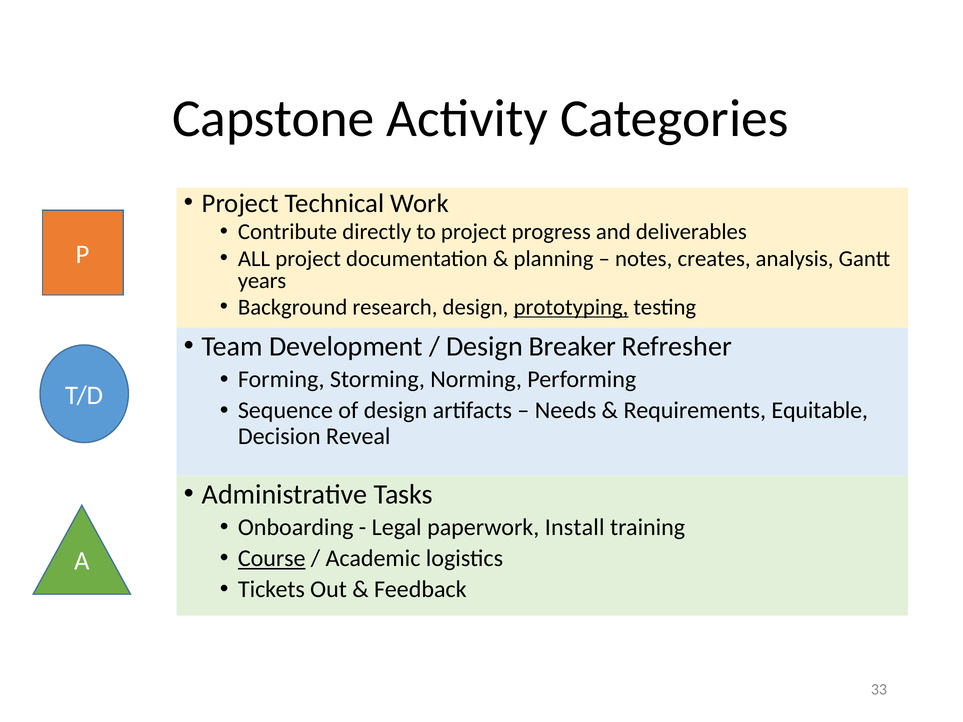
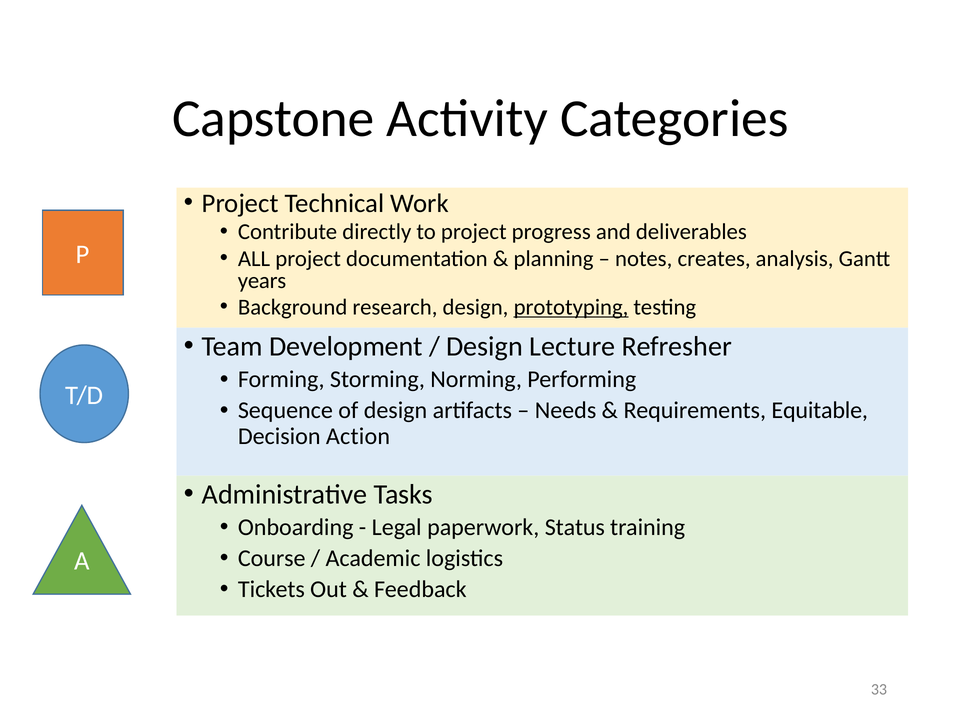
Breaker: Breaker -> Lecture (572, 346)
Reveal: Reveal -> Action (358, 437)
Install: Install -> Status (575, 528)
Course underline: present -> none (272, 559)
